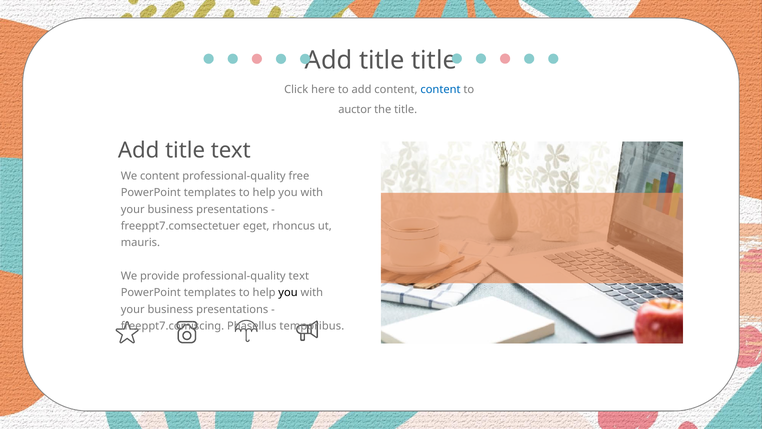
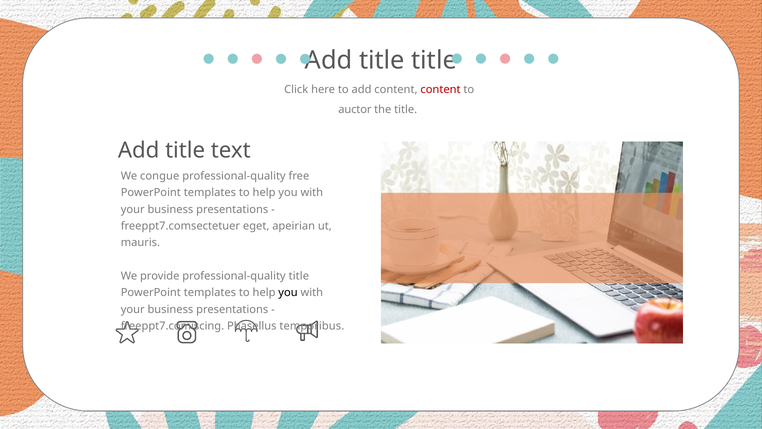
content colour: blue -> red (440, 89)
We content: content -> congue (160, 176)
rhoncus: rhoncus -> apeirian (294, 226)
professional-quality text: text -> title (299, 276)
